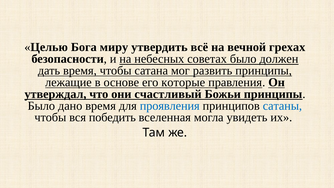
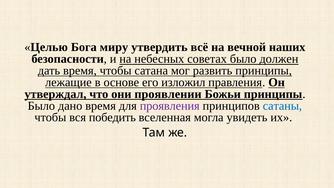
грехах: грехах -> наших (287, 47)
которые: которые -> изложил (183, 82)
счастливый: счастливый -> проявлении (168, 94)
проявления colour: blue -> purple (170, 106)
